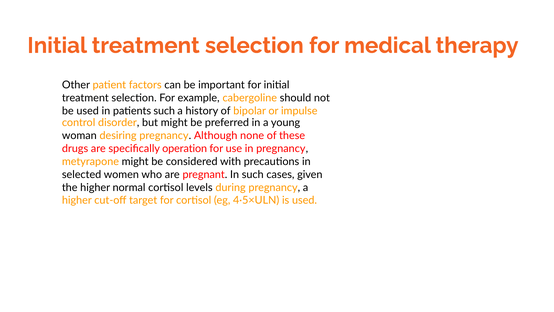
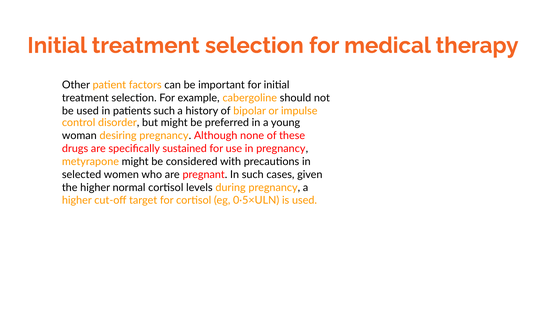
operation: operation -> sustained (185, 148)
4·5×ULN: 4·5×ULN -> 0·5×ULN (256, 200)
